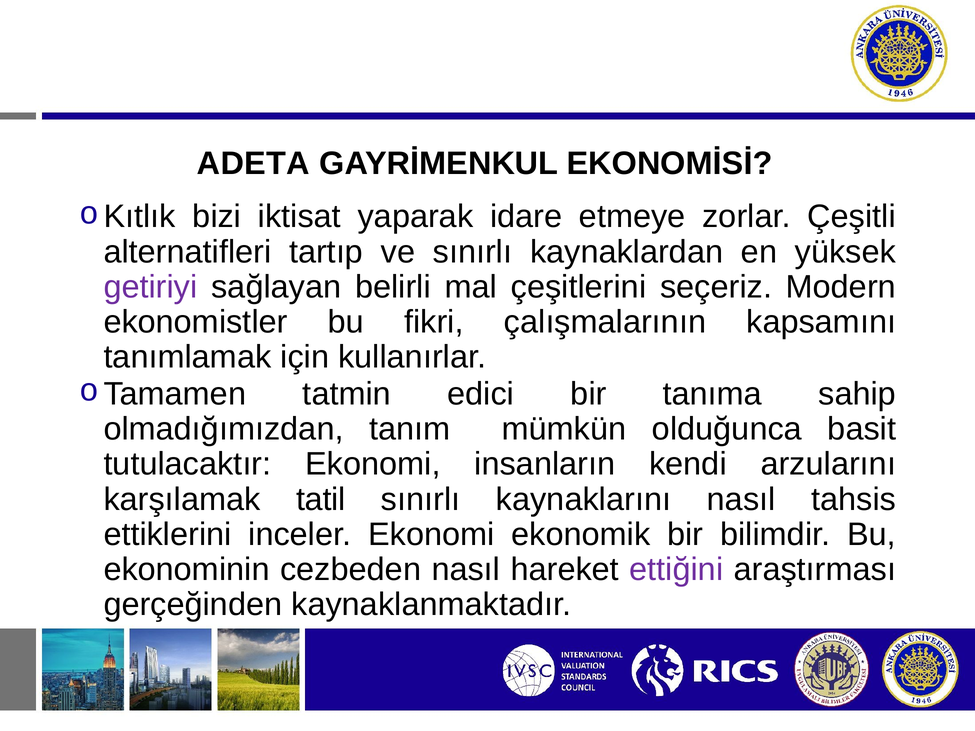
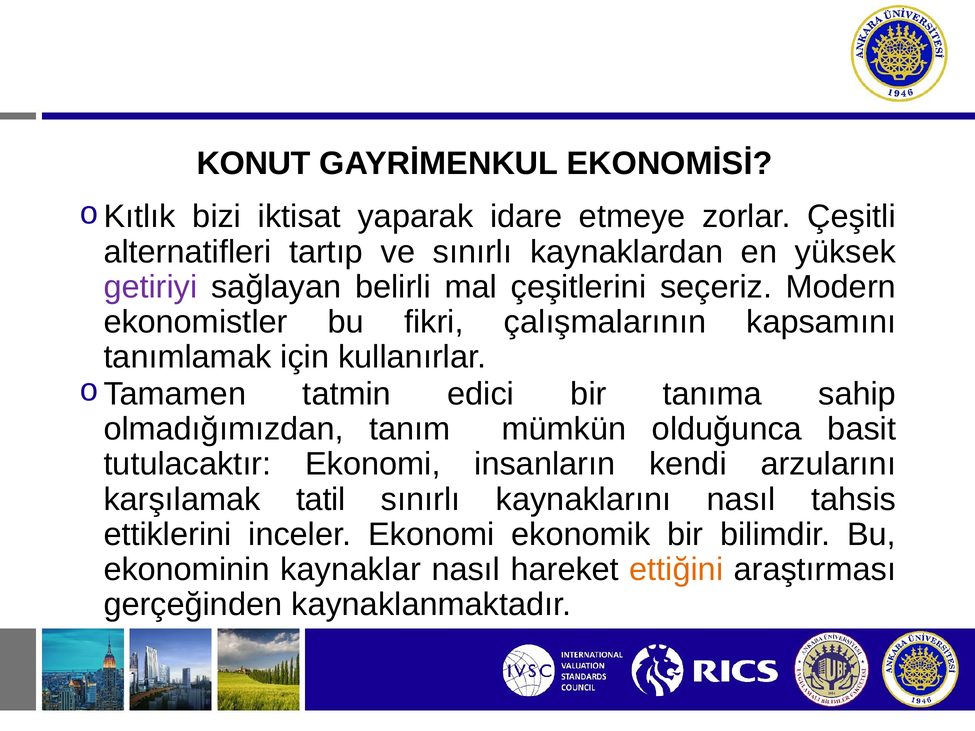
ADETA: ADETA -> KONUT (254, 164)
cezbeden: cezbeden -> kaynaklar (351, 570)
ettiğini colour: purple -> orange (676, 570)
